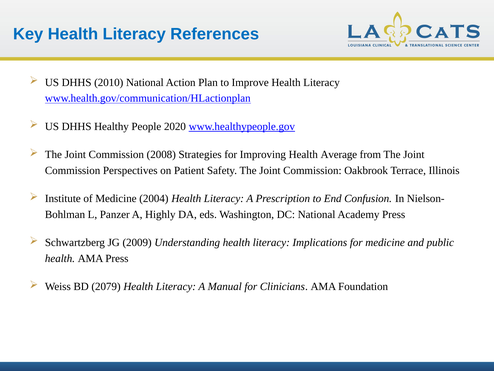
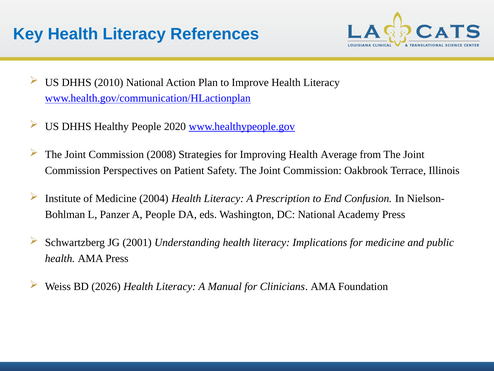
A Highly: Highly -> People (160, 214)
2009: 2009 -> 2001 (137, 242)
2079: 2079 -> 2026 (106, 286)
